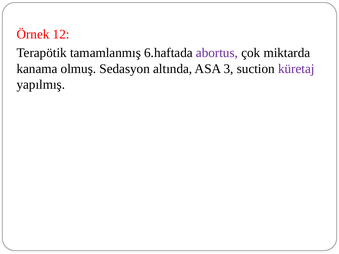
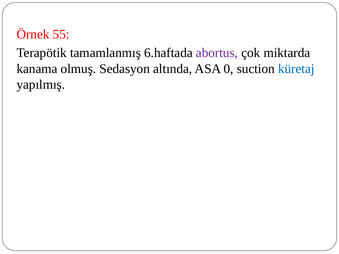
12: 12 -> 55 (61, 34)
3: 3 -> 0 (229, 69)
küretaj colour: purple -> blue (296, 69)
